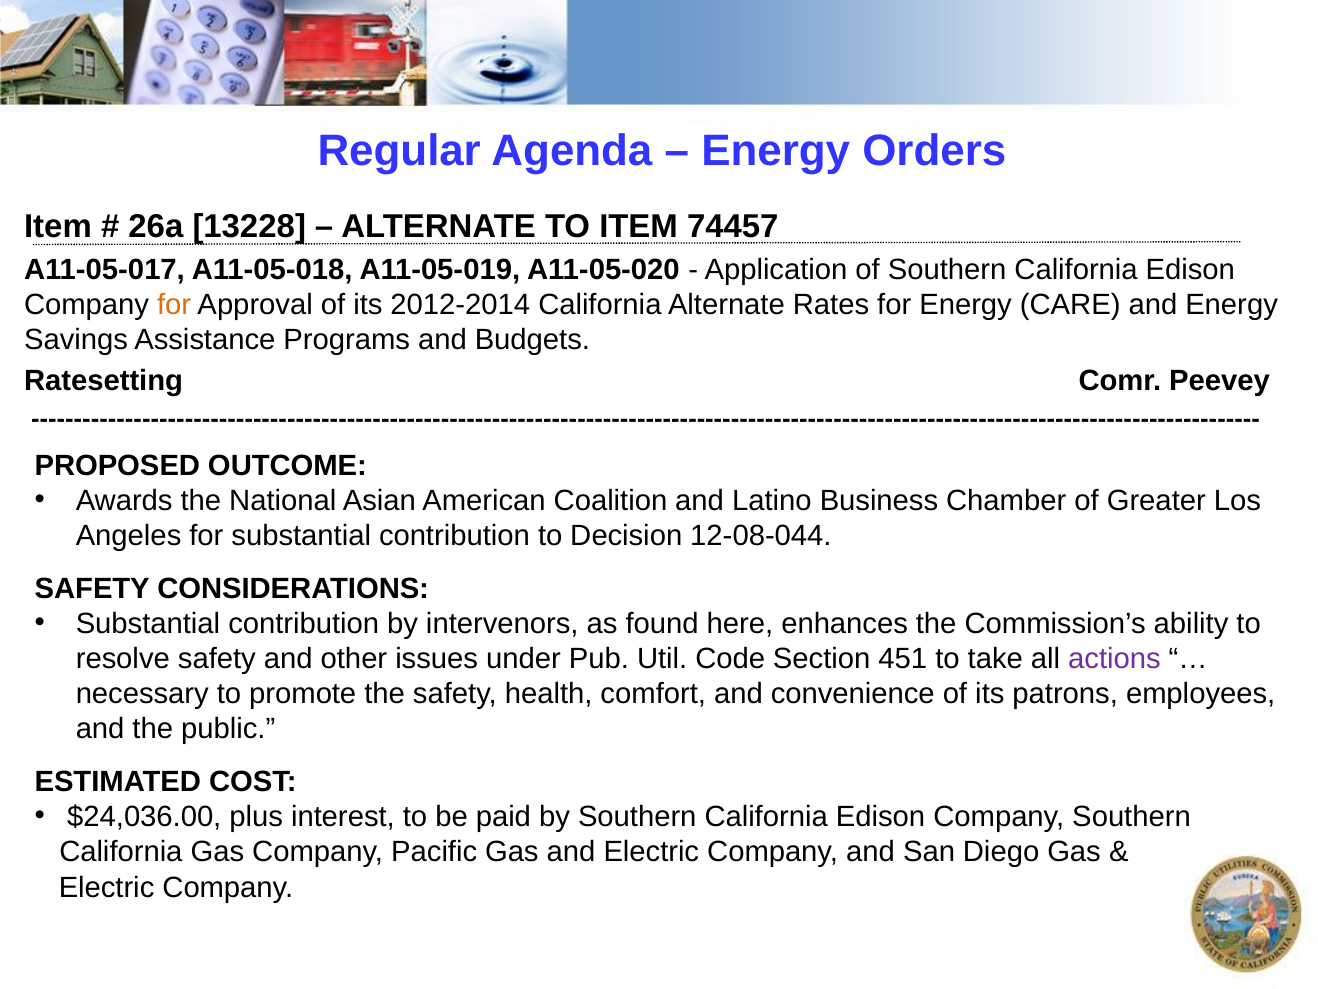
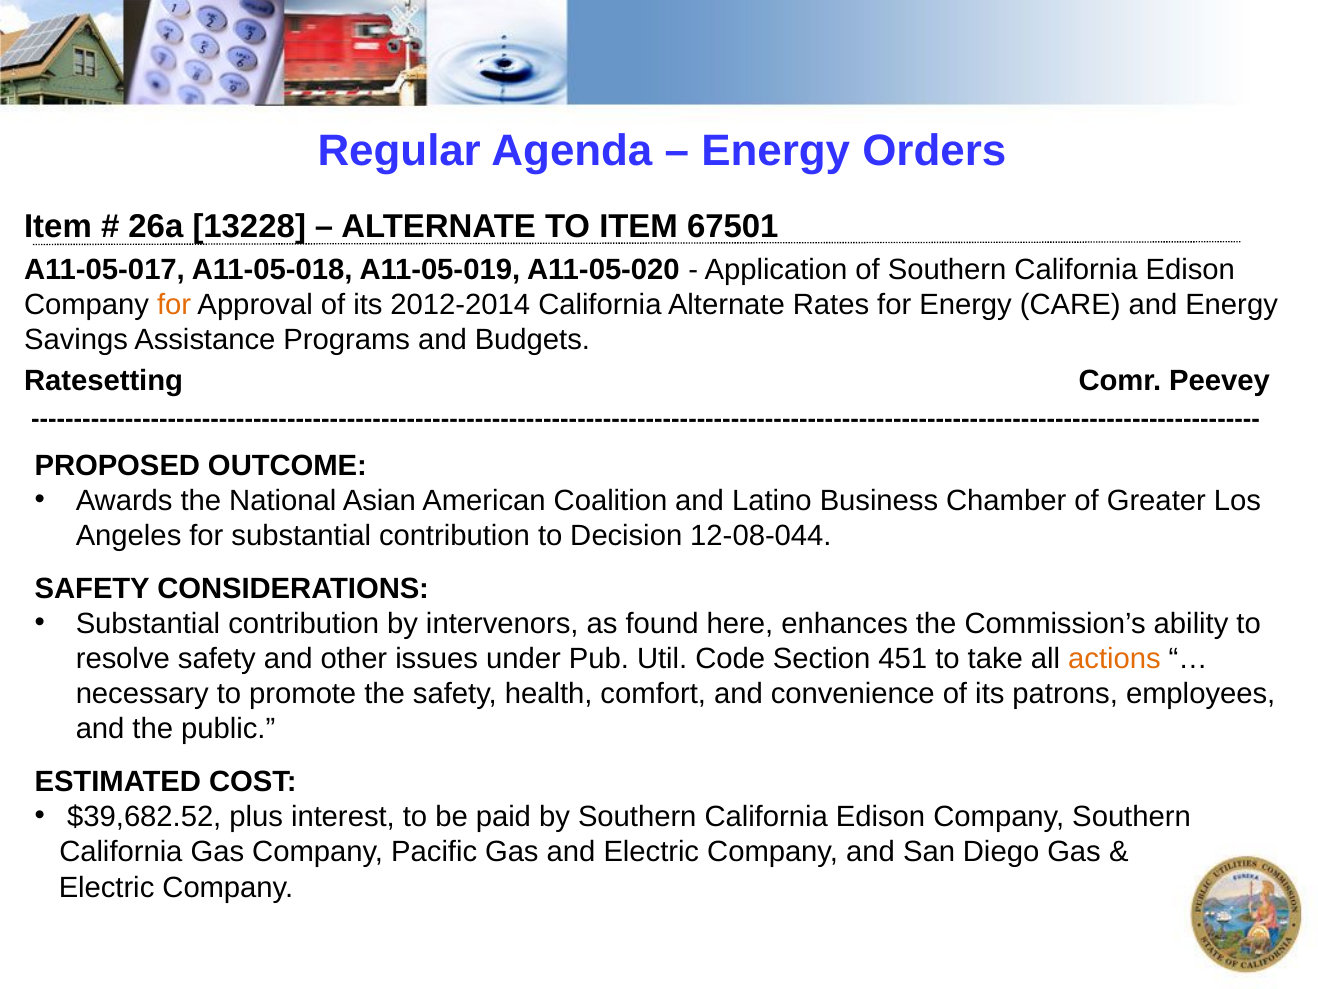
74457: 74457 -> 67501 (733, 226)
actions colour: purple -> orange (1114, 659)
$24,036.00: $24,036.00 -> $39,682.52 (144, 817)
